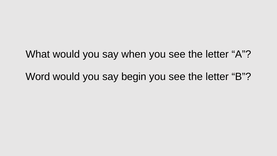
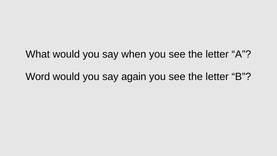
begin: begin -> again (134, 77)
